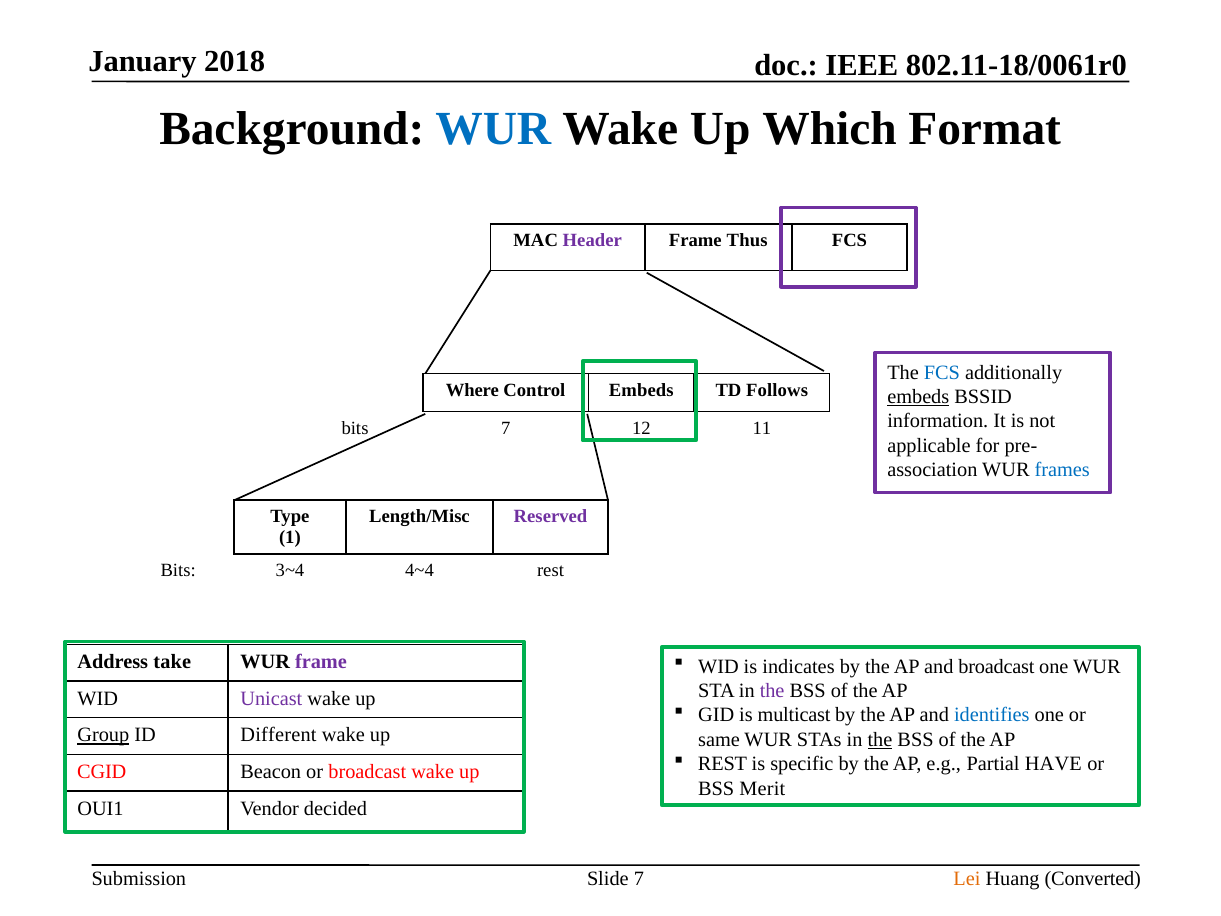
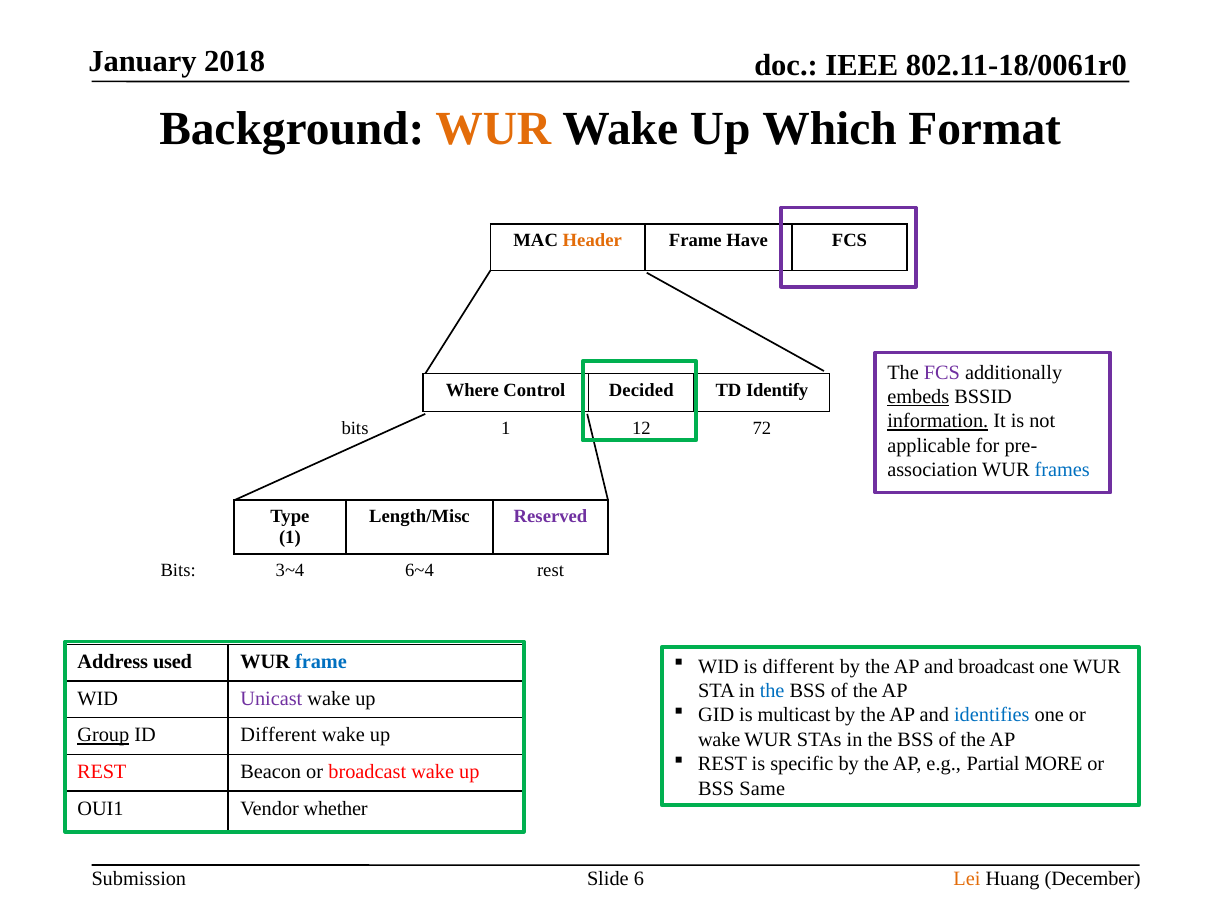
WUR colour: blue -> orange (493, 128)
Header colour: purple -> orange (592, 241)
Thus: Thus -> Have (747, 241)
FCS colour: blue -> purple (942, 372)
Control Embeds: Embeds -> Decided (641, 390)
Follows: Follows -> Identify (777, 390)
information underline: none -> present (938, 421)
bits 7: 7 -> 1 (506, 428)
11: 11 -> 72 (762, 428)
4~4: 4~4 -> 6~4 (420, 570)
take: take -> used (172, 662)
frame colour: purple -> blue (321, 662)
is indicates: indicates -> different (798, 666)
the colour: purple -> blue (772, 691)
same: same -> wake (719, 739)
the underline: present -> none (880, 739)
HAVE: HAVE -> MORE (1054, 764)
CGID: CGID -> REST (102, 772)
Merit: Merit -> Same (762, 788)
decided: decided -> whether (336, 808)
Slide 7: 7 -> 6 (639, 878)
Converted: Converted -> December (1093, 878)
